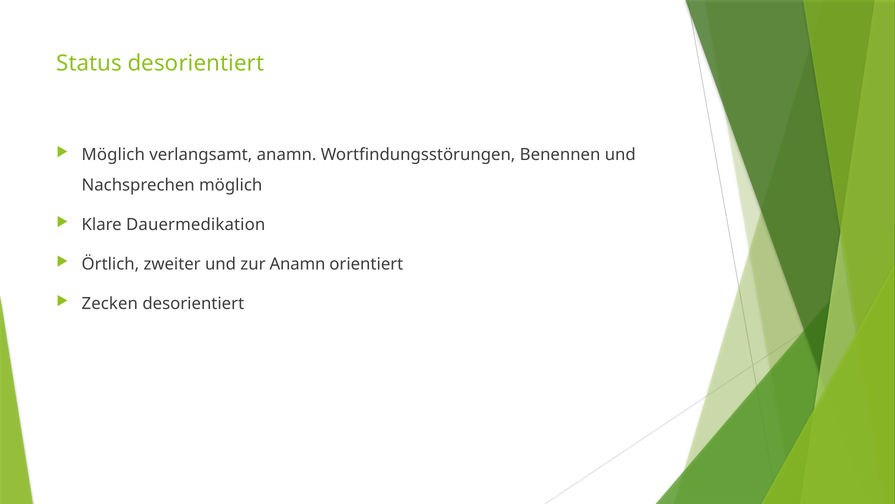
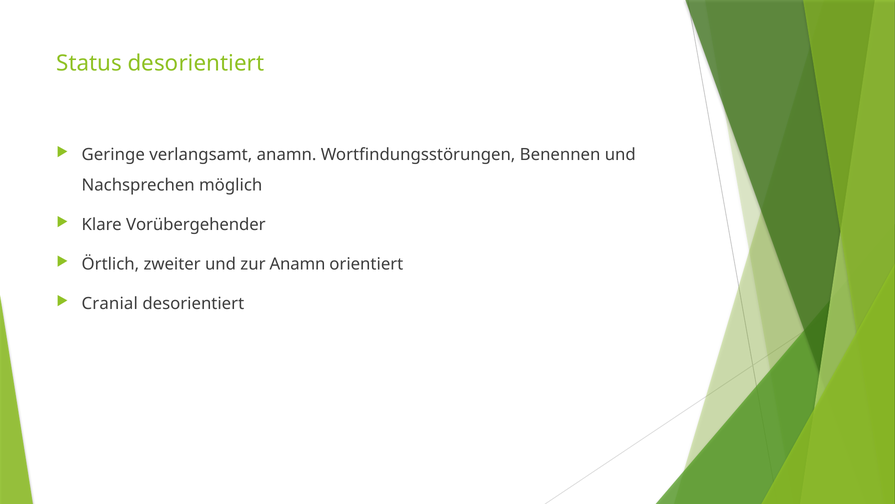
Möglich: Möglich -> Geringe (113, 155)
Dauermedikation: Dauermedikation -> Vorübergehender (196, 224)
Zecken: Zecken -> Cranial (110, 304)
